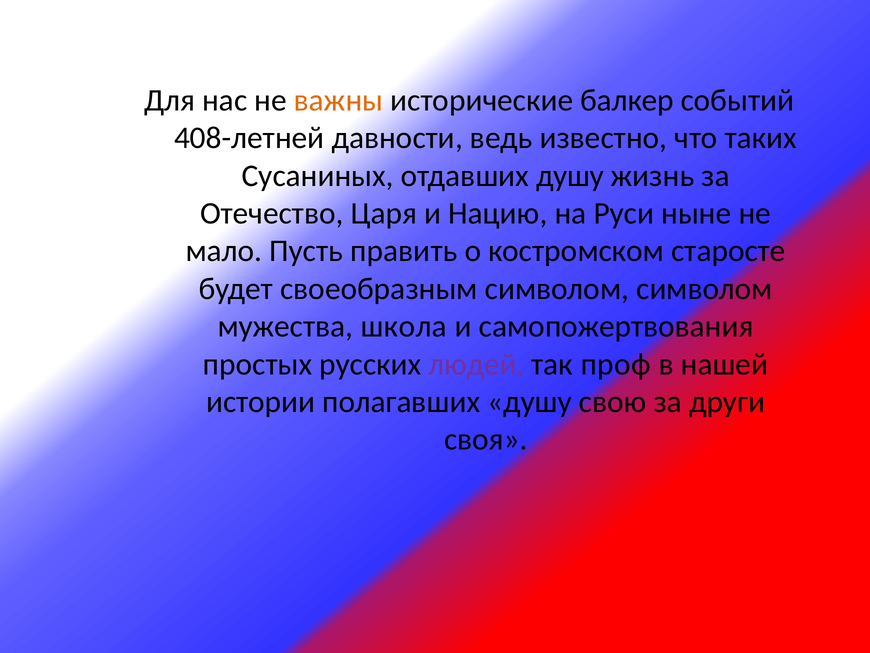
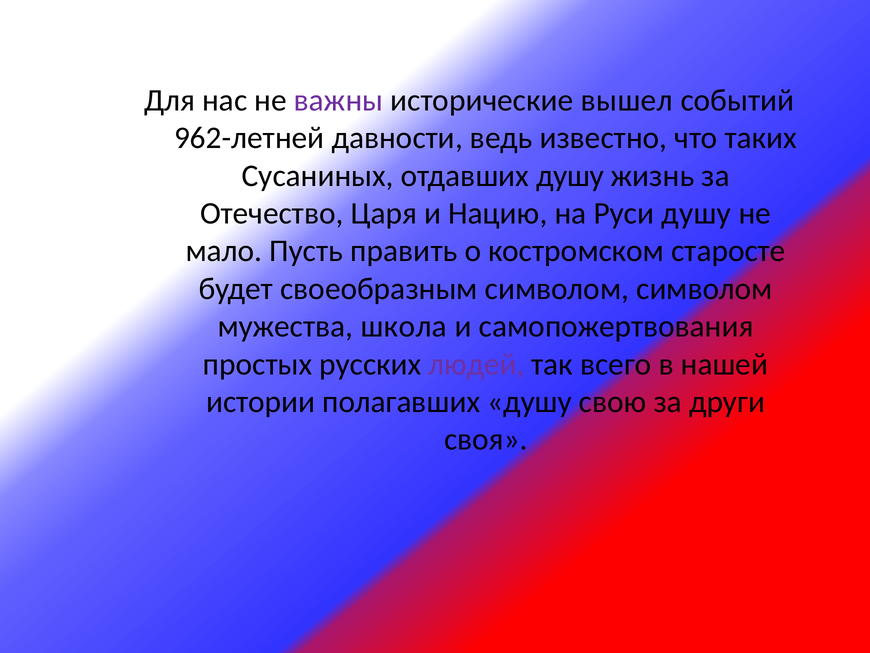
важны colour: orange -> purple (339, 100)
балкер: балкер -> вышел (627, 100)
408-летней: 408-летней -> 962-летней (249, 138)
Руси ныне: ныне -> душу (696, 213)
проф: проф -> всего (616, 364)
